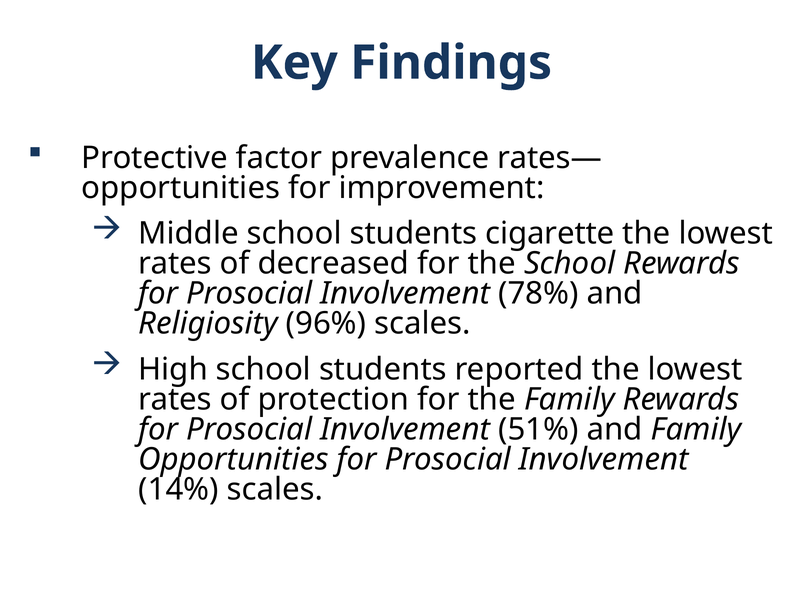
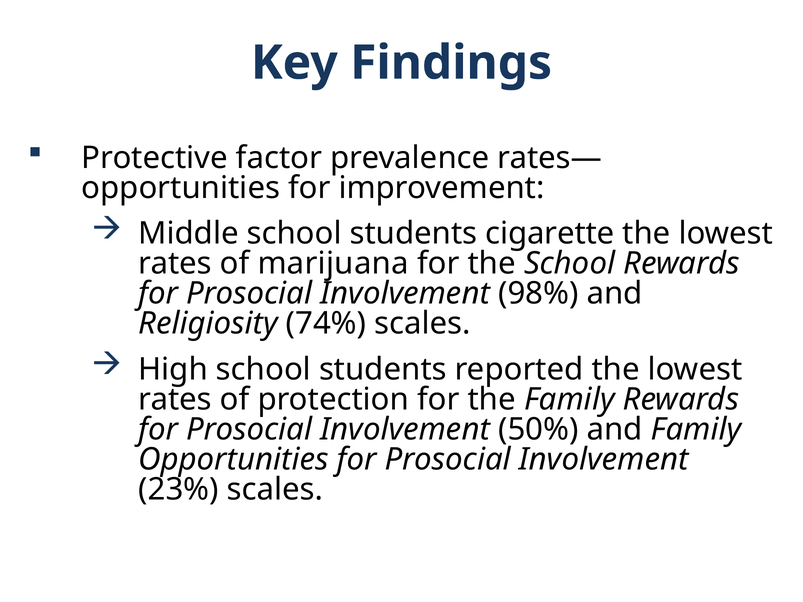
decreased: decreased -> marijuana (333, 264)
78%: 78% -> 98% (538, 294)
96%: 96% -> 74% (326, 324)
51%: 51% -> 50% (538, 429)
14%: 14% -> 23% (179, 489)
